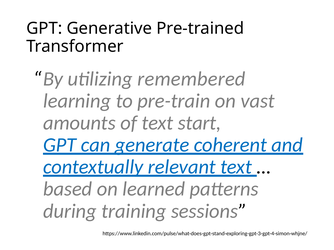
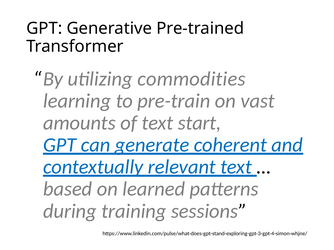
remembered: remembered -> commodities (191, 79)
